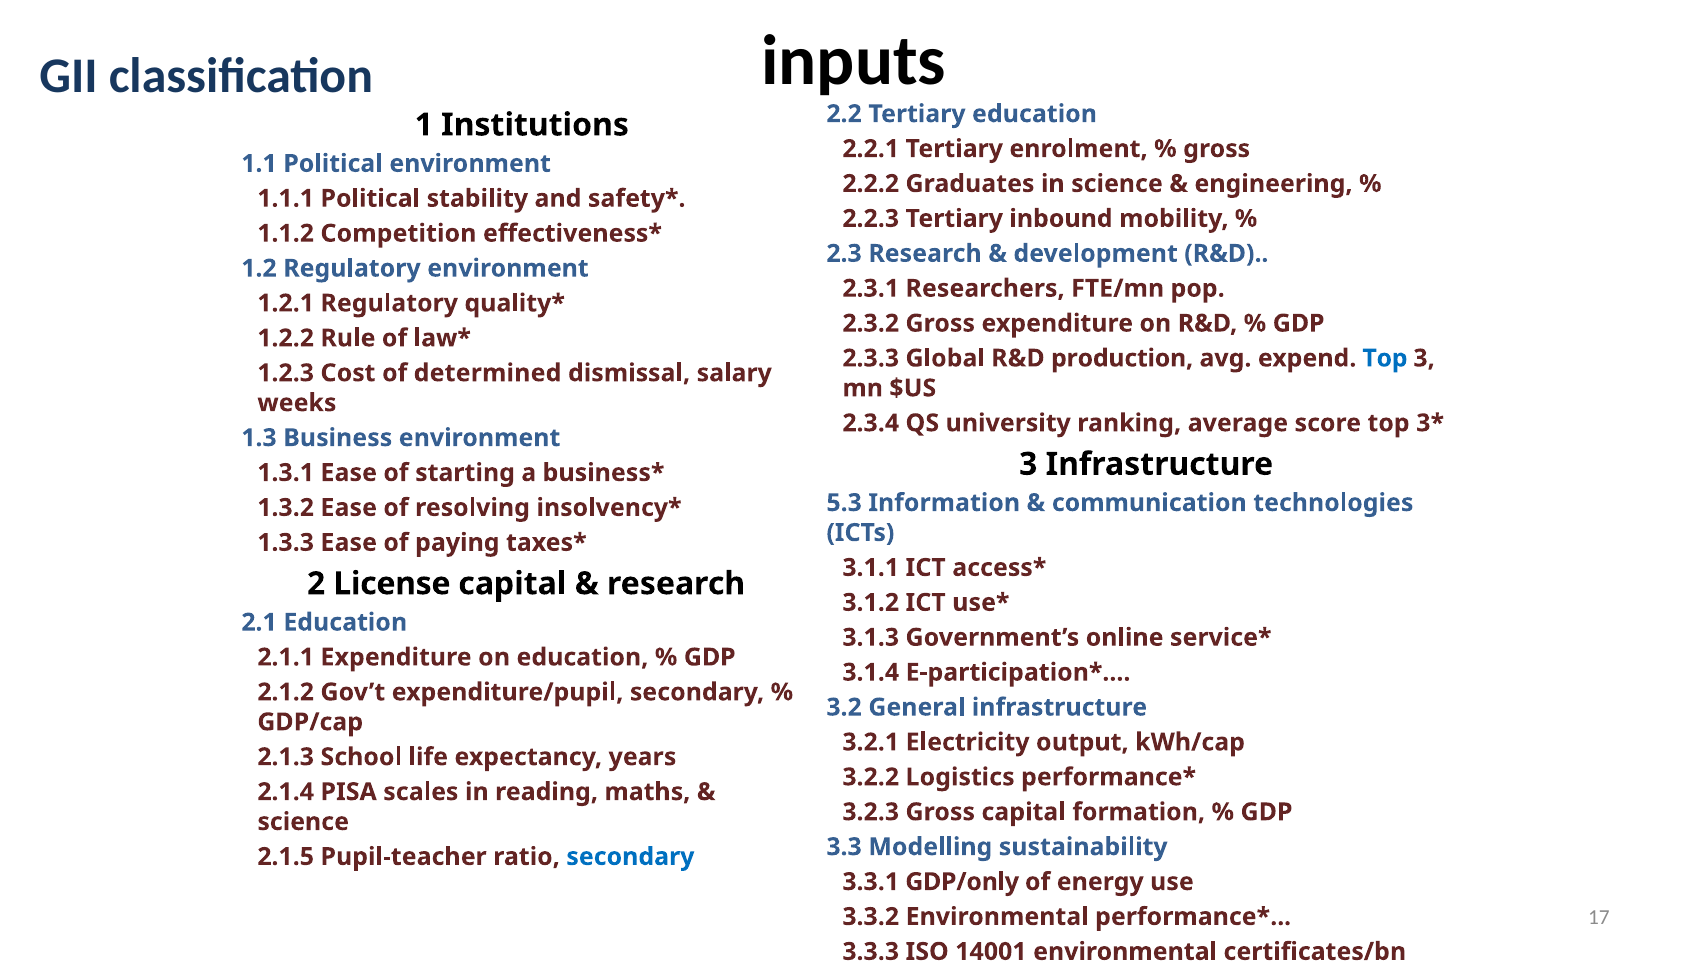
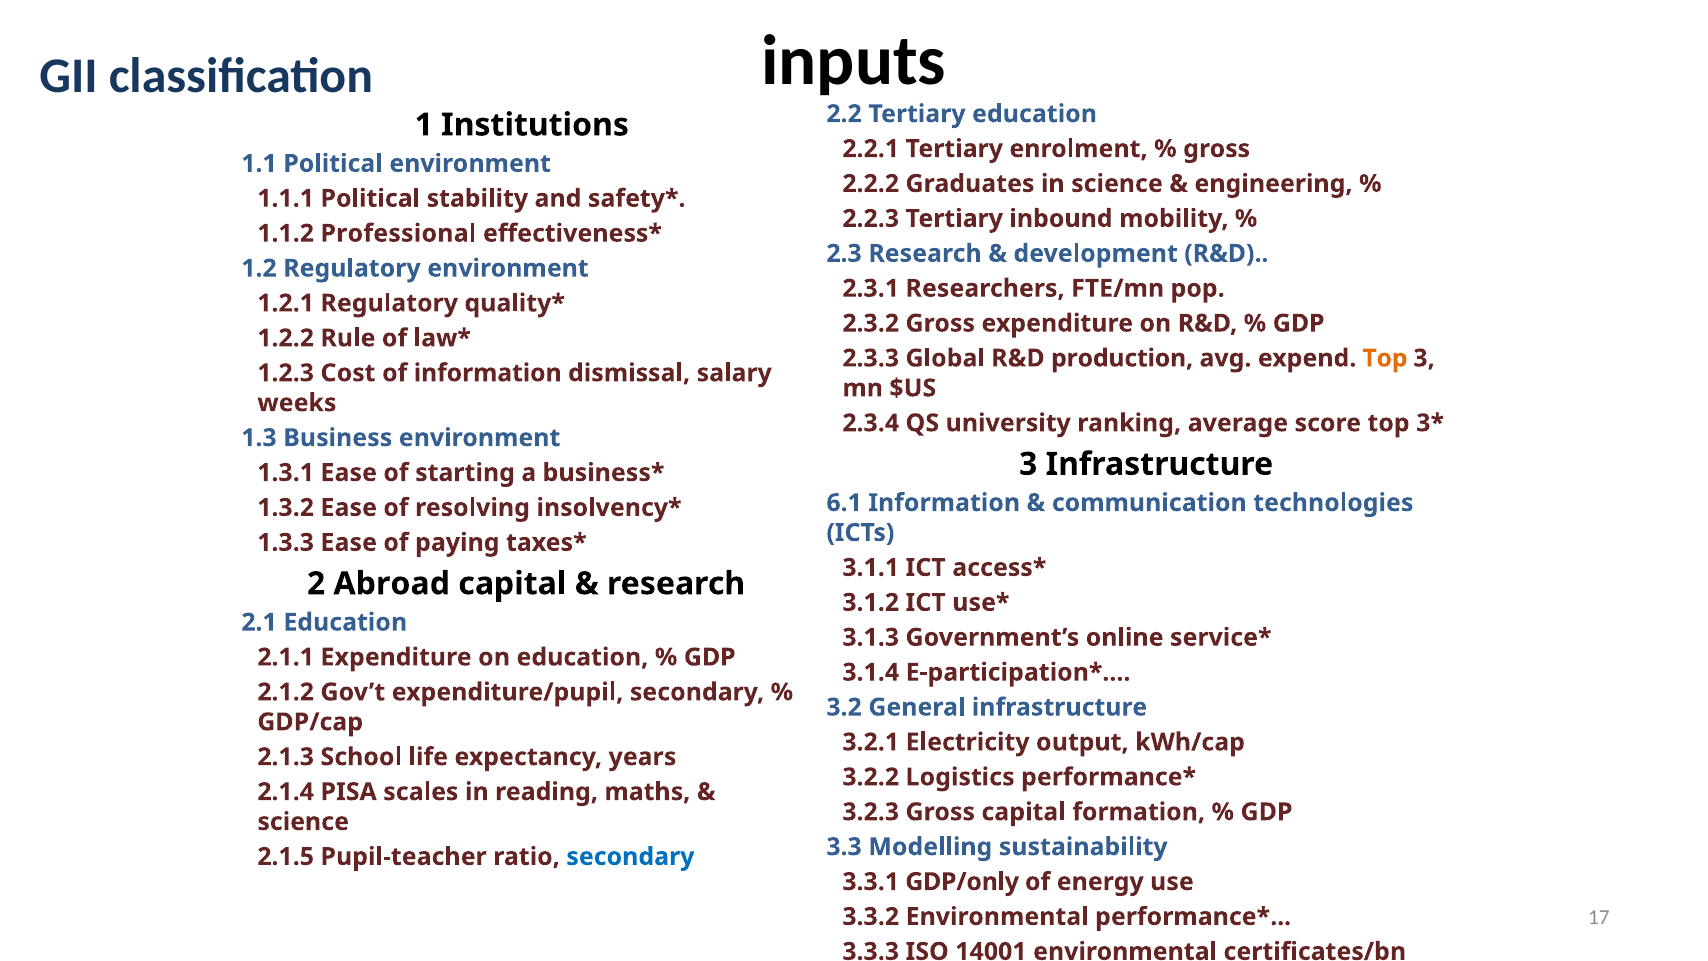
Competition: Competition -> Professional (398, 233)
Top colour: blue -> orange (1385, 358)
of determined: determined -> information (488, 373)
5.3: 5.3 -> 6.1 (844, 503)
License: License -> Abroad (392, 584)
